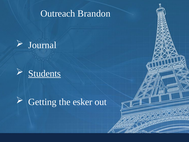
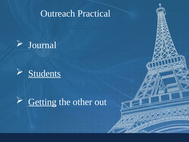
Brandon: Brandon -> Practical (94, 14)
Getting underline: none -> present (42, 102)
esker: esker -> other (83, 102)
